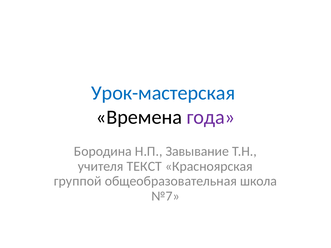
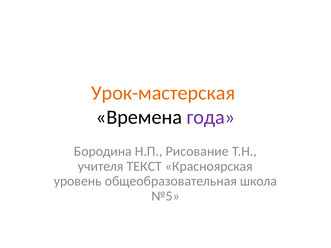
Урок-мастерская colour: blue -> orange (163, 93)
Завывание: Завывание -> Рисование (197, 152)
группой: группой -> уровень (78, 181)
№7: №7 -> №5 (165, 196)
